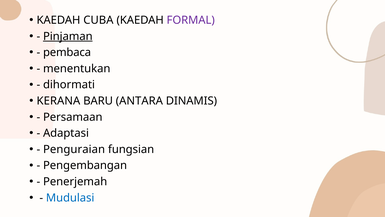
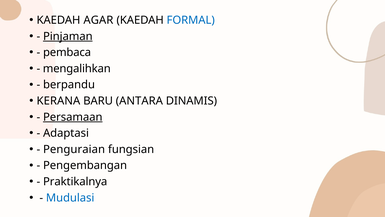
CUBA: CUBA -> AGAR (98, 20)
FORMAL colour: purple -> blue (191, 20)
menentukan: menentukan -> mengalihkan (77, 68)
dihormati: dihormati -> berpandu (69, 85)
Persamaan underline: none -> present (73, 117)
Penerjemah: Penerjemah -> Praktikalnya (75, 181)
